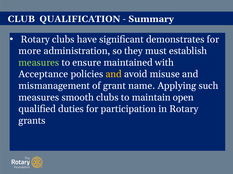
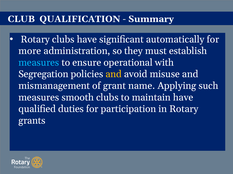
demonstrates: demonstrates -> automatically (175, 40)
measures colour: light green -> light blue (39, 63)
maintained: maintained -> operational (128, 63)
Acceptance: Acceptance -> Segregation (43, 74)
maintain open: open -> have (183, 98)
